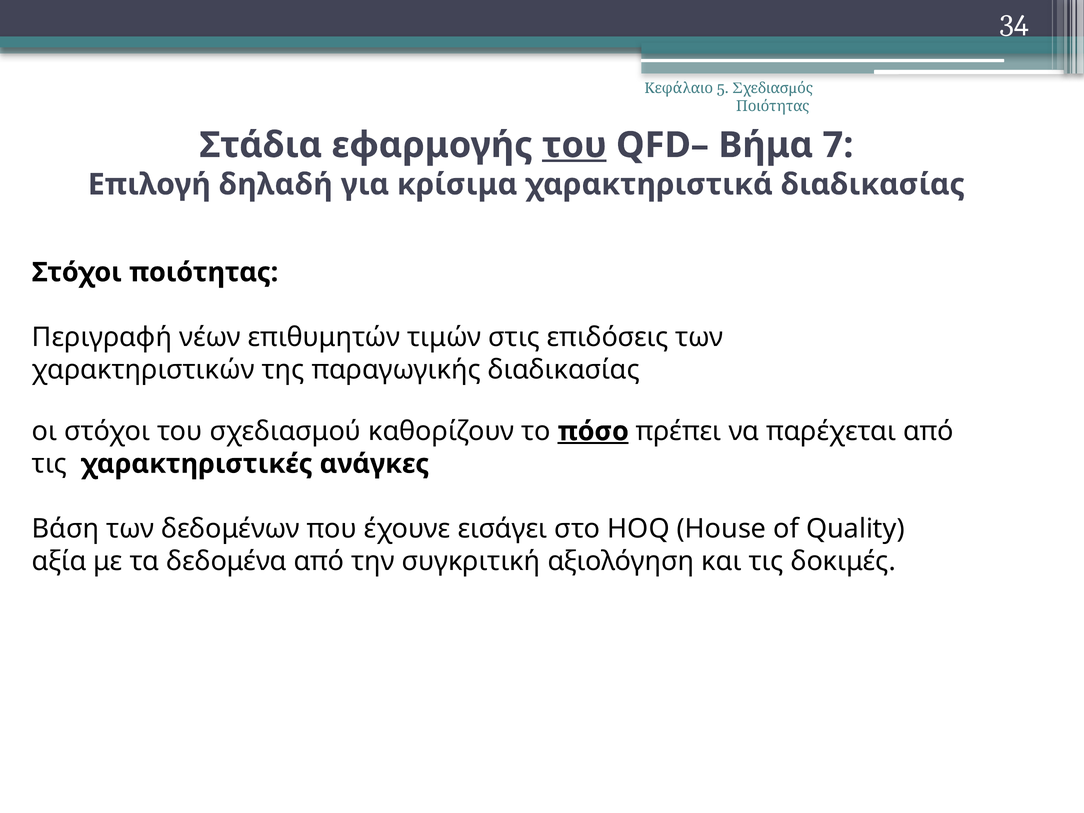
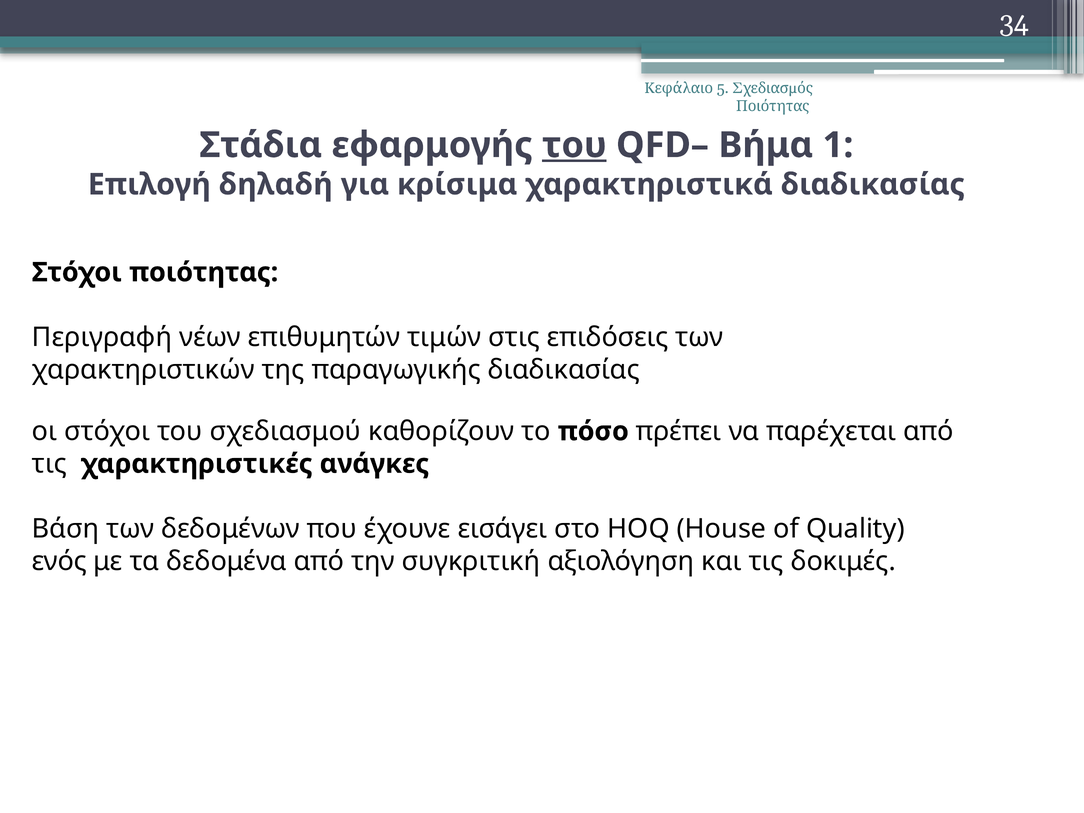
7: 7 -> 1 (838, 145)
πόσο underline: present -> none (593, 431)
αξία: αξία -> ενός (59, 561)
